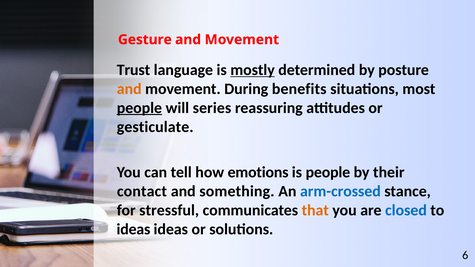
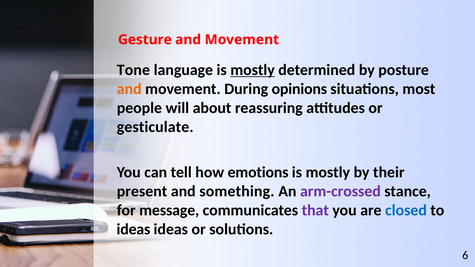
Trust: Trust -> Tone (133, 70)
benefits: benefits -> opinions (299, 89)
people underline: present -> none (139, 108)
series: series -> about (212, 108)
people: people -> mostly (328, 172)
contact: contact -> present (142, 191)
arm-crossed colour: blue -> purple (340, 191)
stressful: stressful -> message (169, 210)
that colour: orange -> purple (315, 210)
